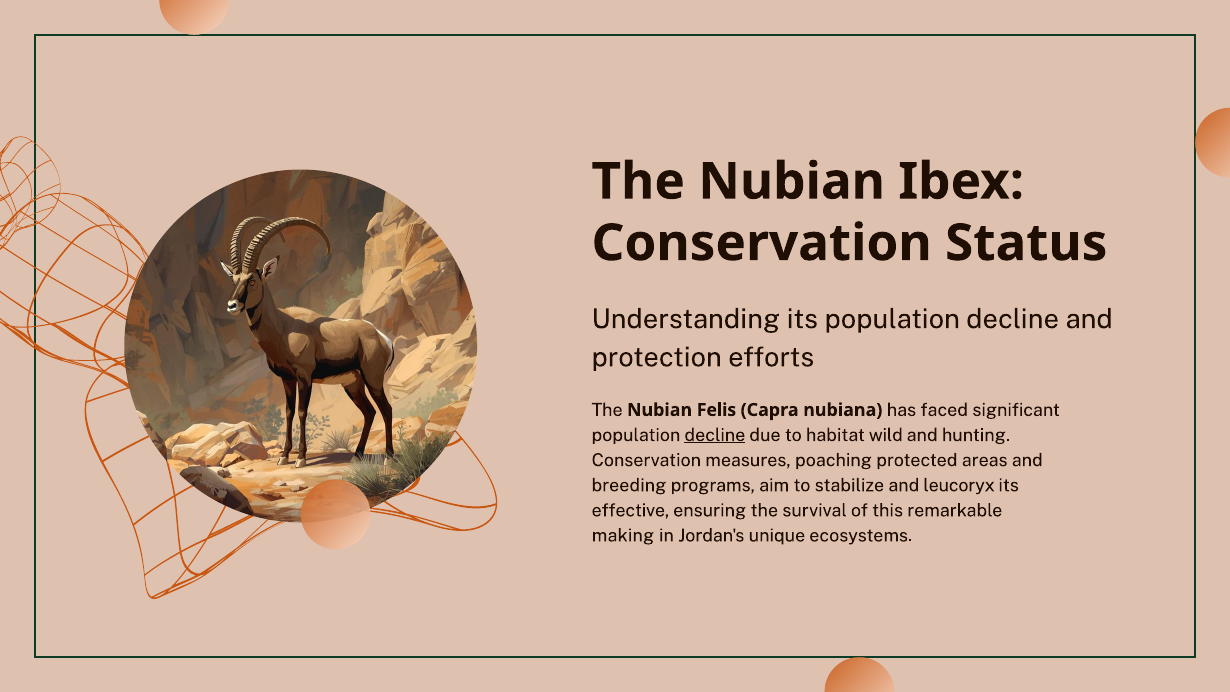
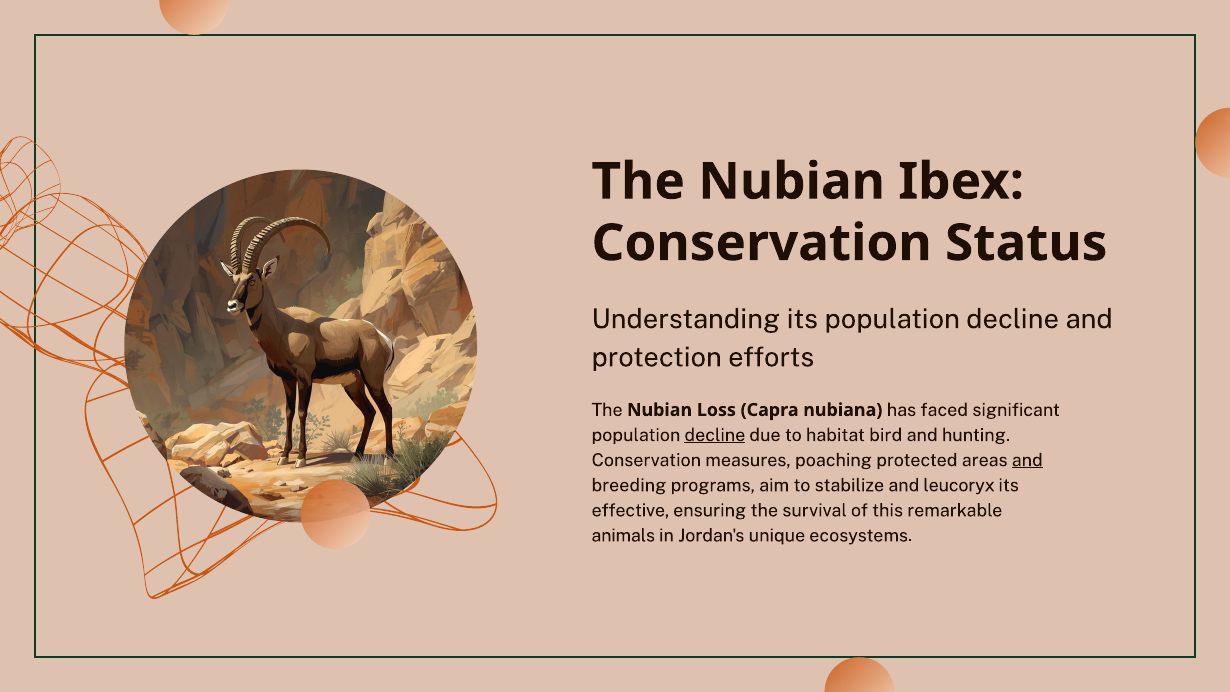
Felis: Felis -> Loss (716, 410)
wild: wild -> bird (886, 435)
and underline: none -> present (1027, 460)
making: making -> animals (623, 535)
